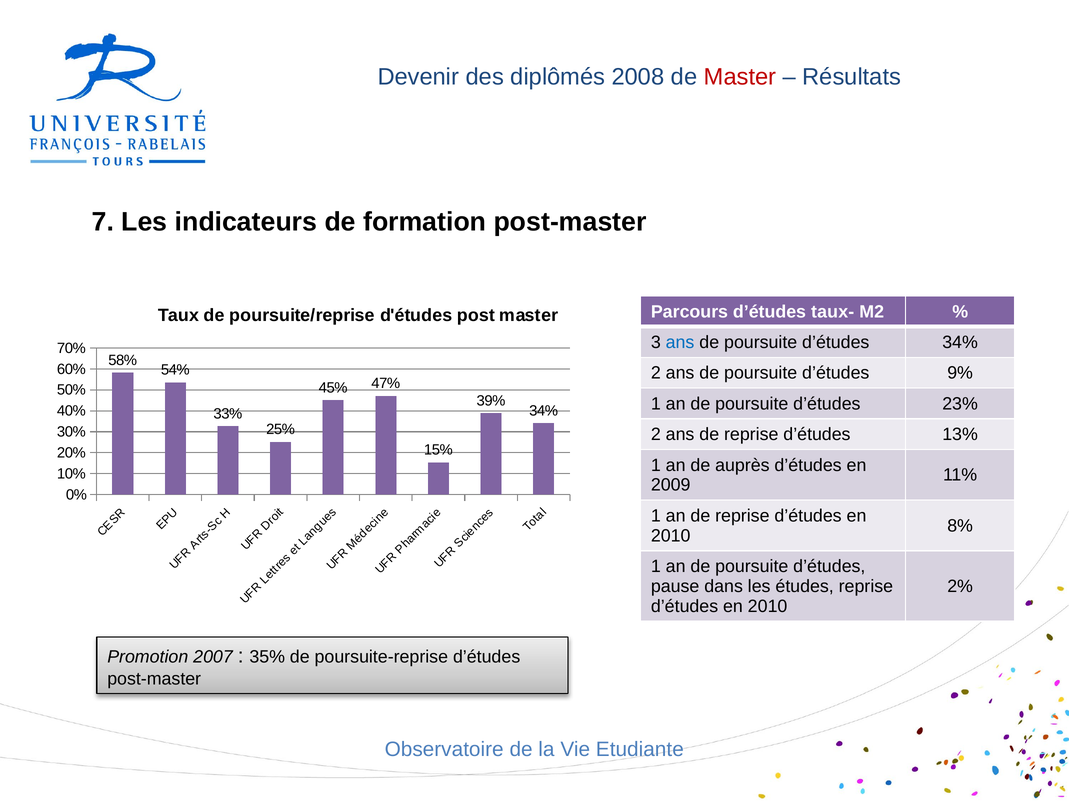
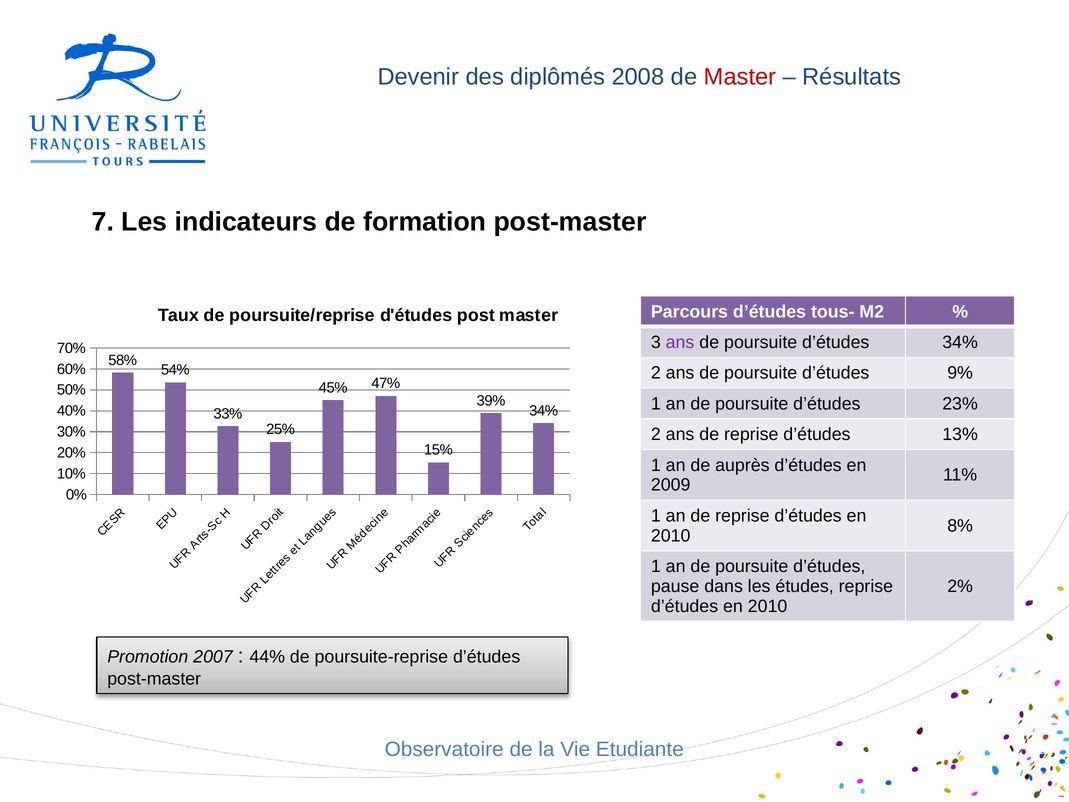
taux-: taux- -> tous- (833, 312)
ans colour: blue -> purple (680, 342)
35%: 35% -> 44% (267, 657)
